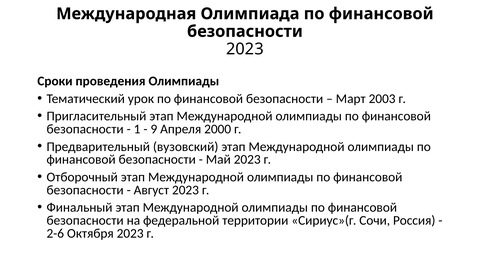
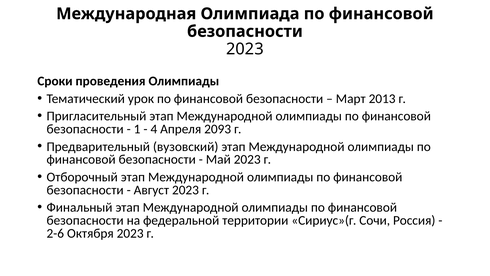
2003: 2003 -> 2013 (382, 99)
9: 9 -> 4 (154, 129)
2000: 2000 -> 2093 (218, 129)
